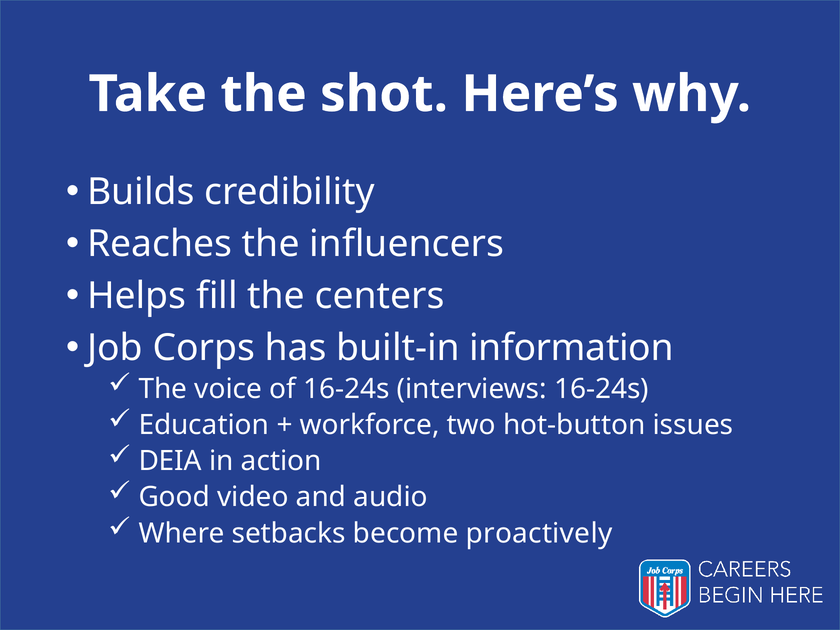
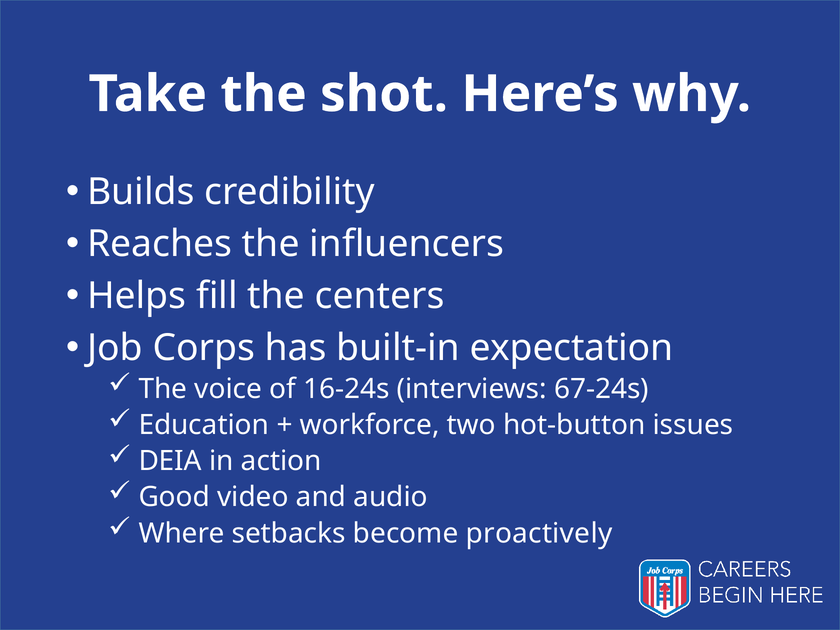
information: information -> expectation (571, 348)
interviews 16-24s: 16-24s -> 67-24s (601, 389)
